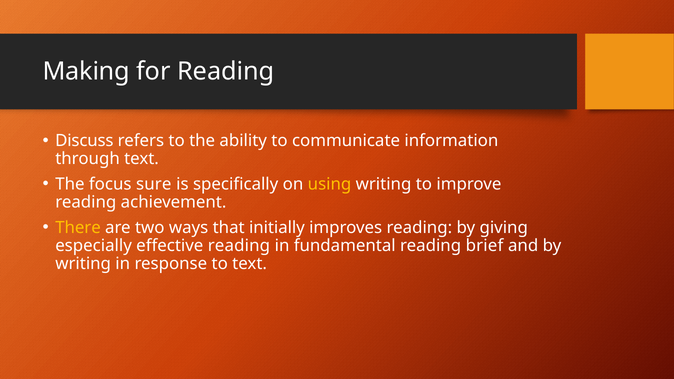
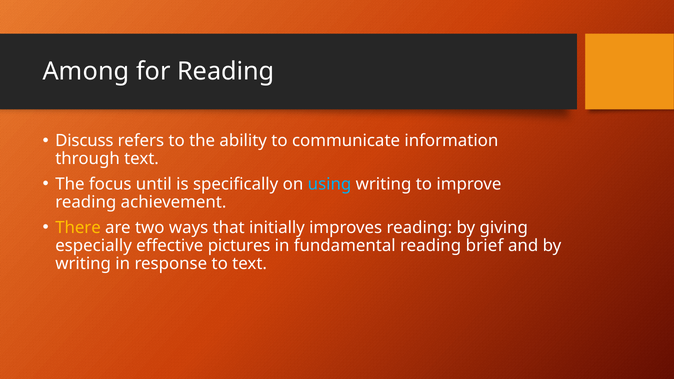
Making: Making -> Among (86, 71)
sure: sure -> until (154, 184)
using colour: yellow -> light blue (330, 184)
effective reading: reading -> pictures (239, 246)
